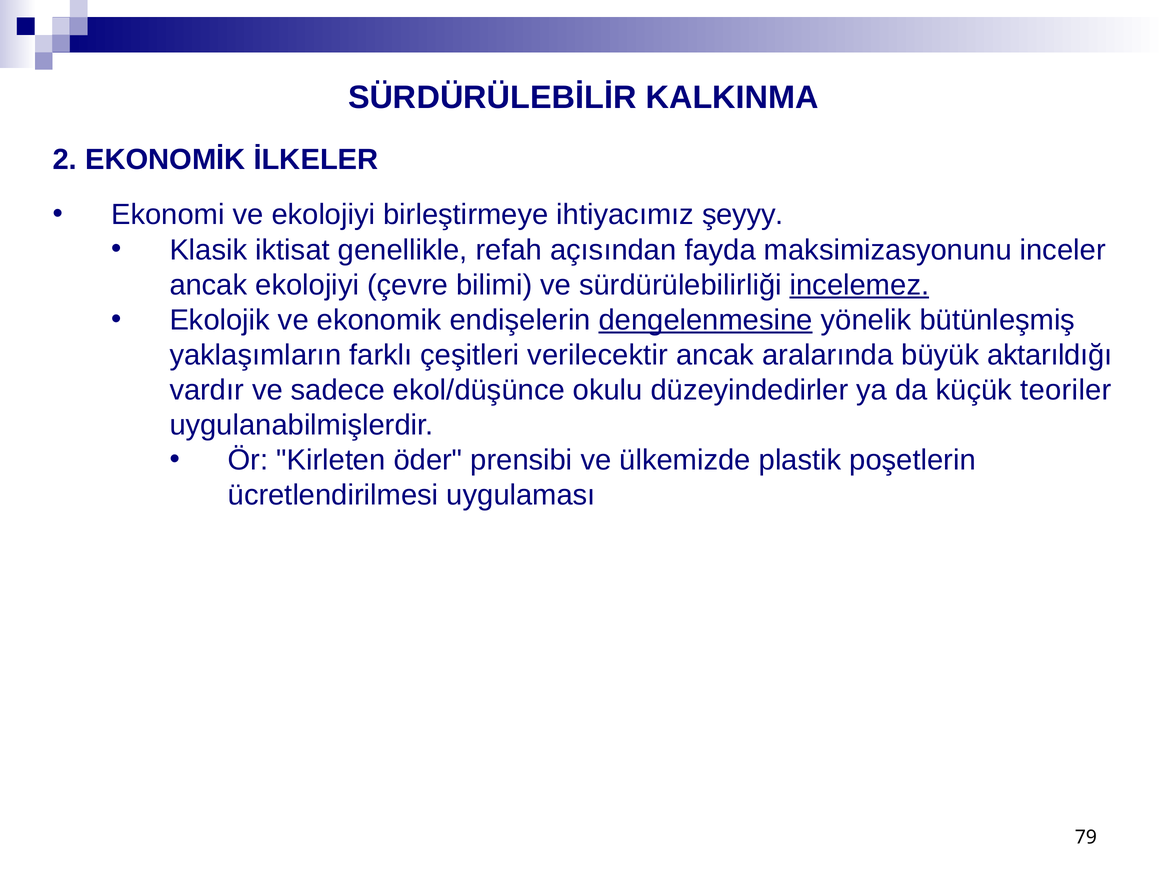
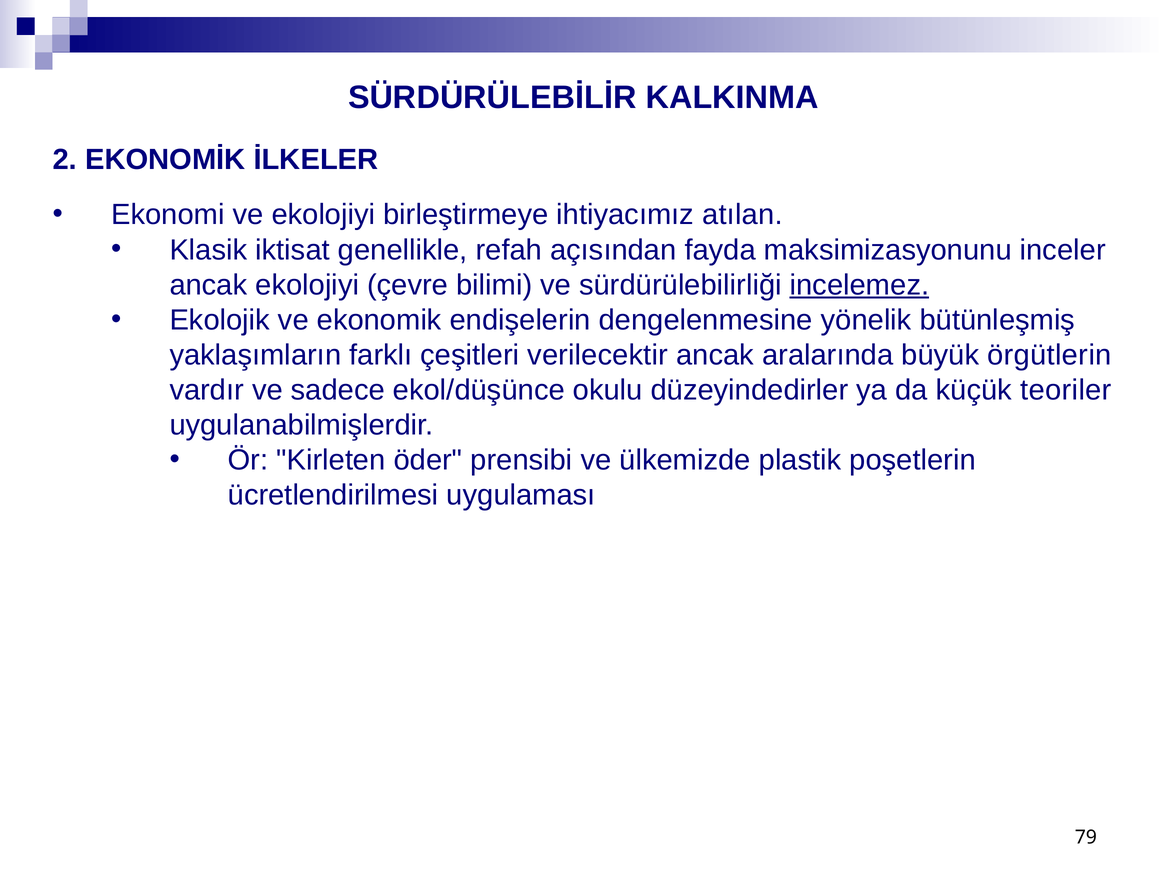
şeyyy: şeyyy -> atılan (743, 215)
dengelenmesine underline: present -> none (706, 320)
aktarıldığı: aktarıldığı -> örgütlerin (1049, 355)
